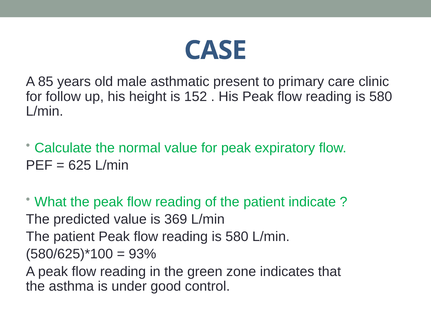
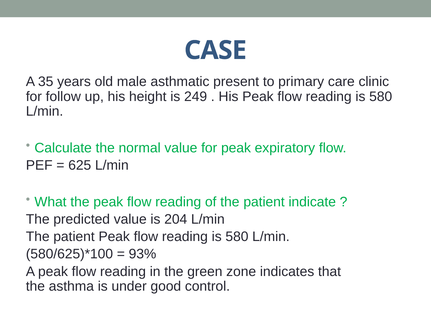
85: 85 -> 35 (46, 82)
152: 152 -> 249 (196, 97)
369: 369 -> 204 (176, 219)
